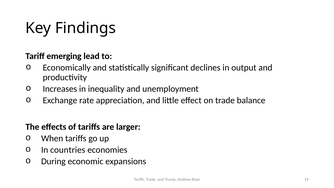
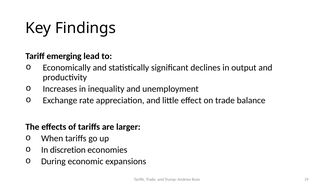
countries: countries -> discretion (68, 150)
